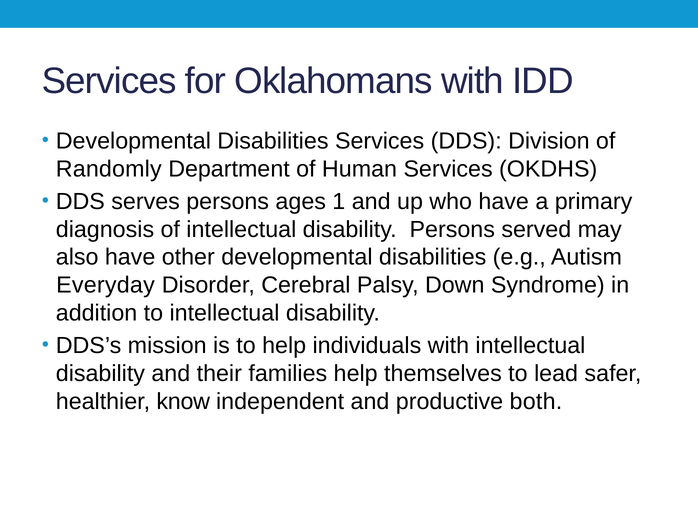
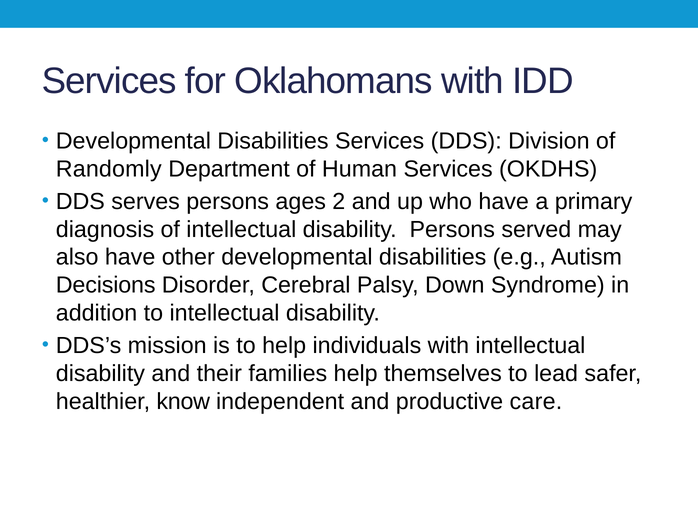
1: 1 -> 2 (339, 202)
Everyday: Everyday -> Decisions (106, 285)
both: both -> care (536, 402)
